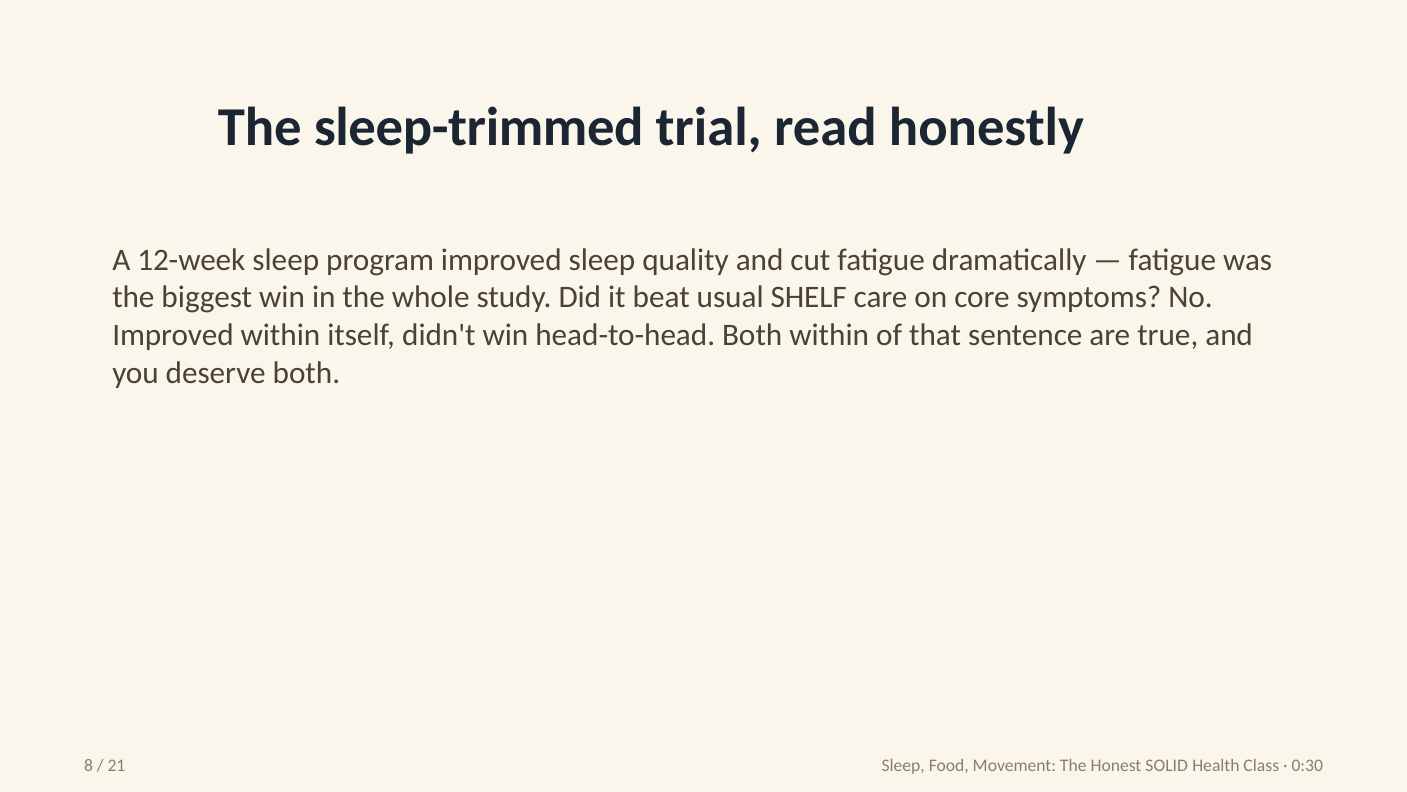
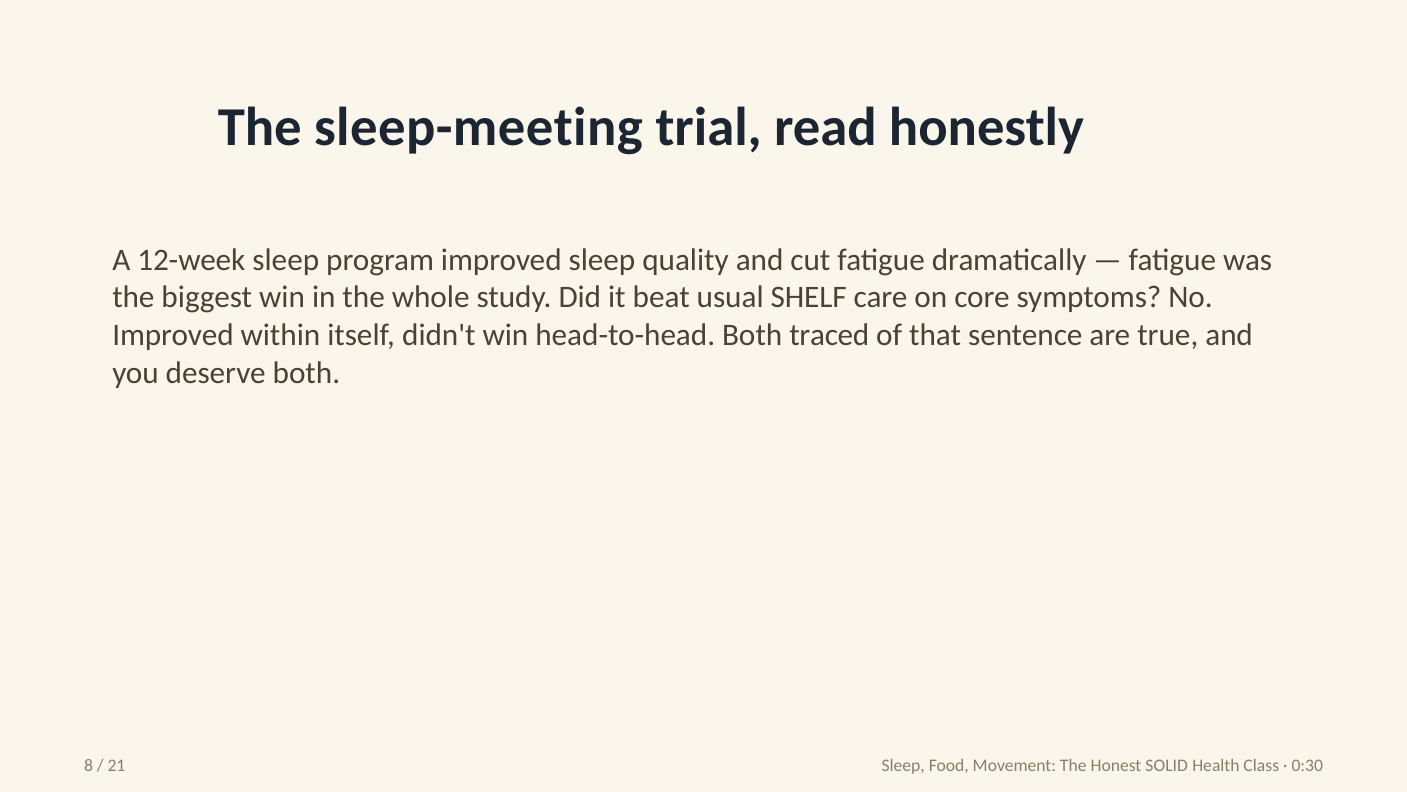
sleep-trimmed: sleep-trimmed -> sleep-meeting (478, 128)
Both within: within -> traced (829, 335)
